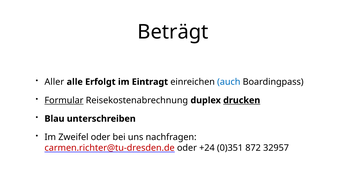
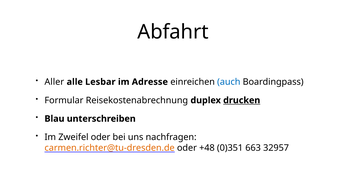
Beträgt: Beträgt -> Abfahrt (173, 32)
Erfolgt: Erfolgt -> Lesbar (100, 82)
Eintragt: Eintragt -> Adresse (150, 82)
Formular underline: present -> none (64, 100)
carmen.richter@tu-dresden.de colour: red -> orange (110, 148)
+24: +24 -> +48 (207, 148)
872: 872 -> 663 (253, 148)
